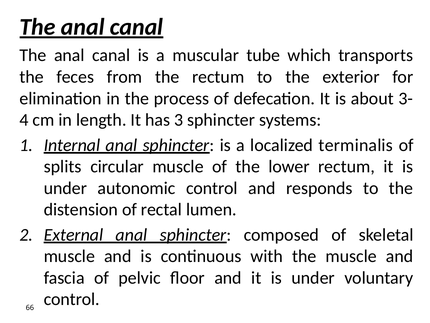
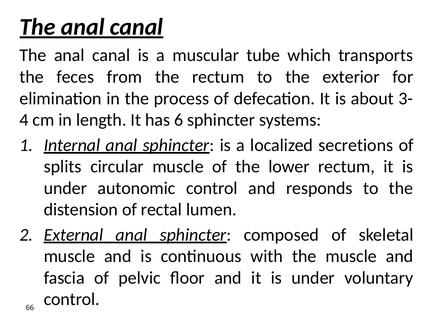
3: 3 -> 6 (179, 120)
terminalis: terminalis -> secretions (356, 145)
